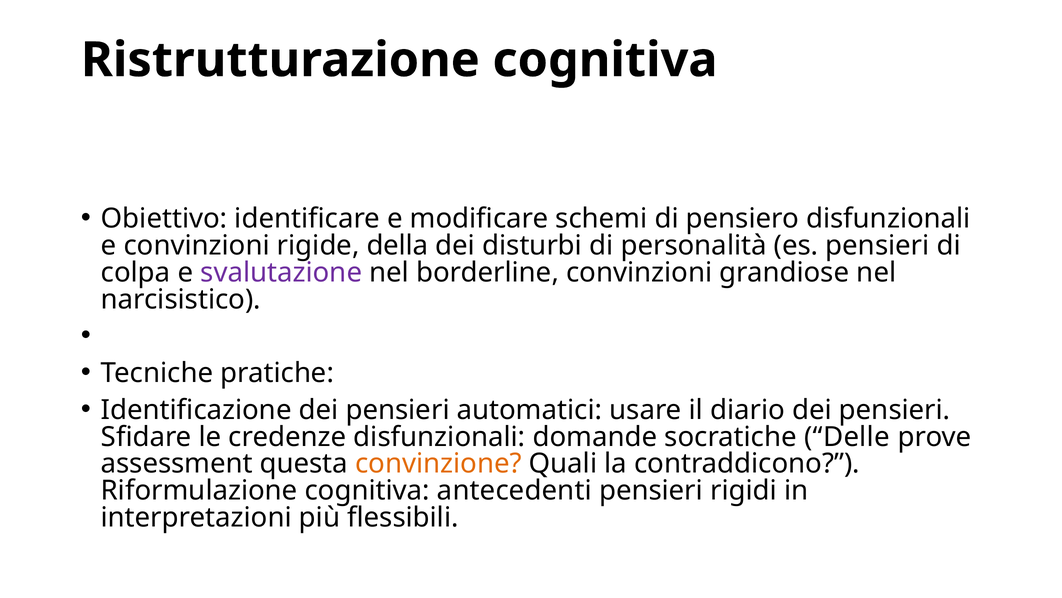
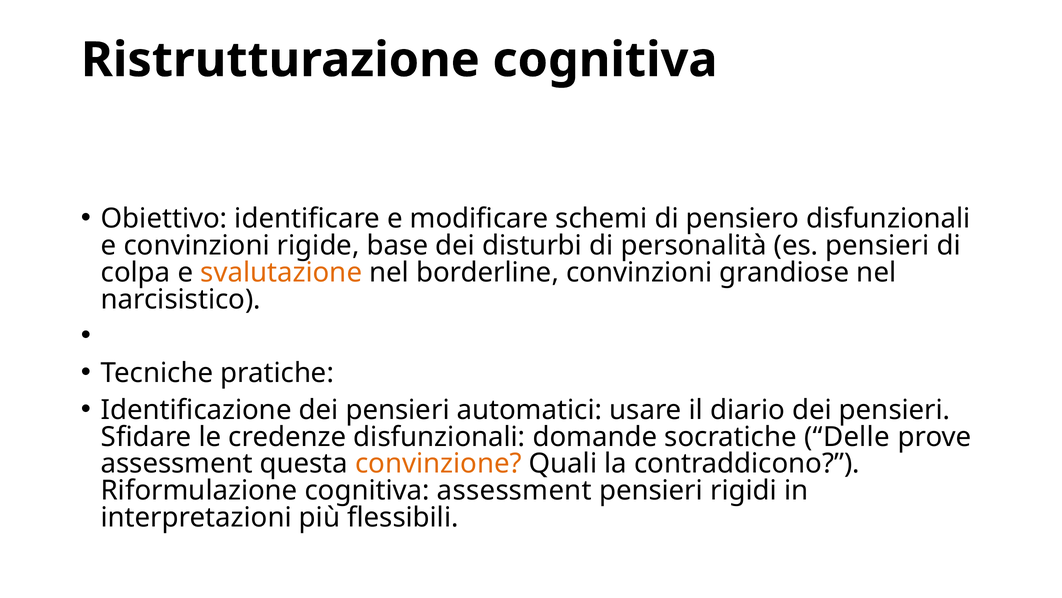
della: della -> base (397, 245)
svalutazione colour: purple -> orange (281, 272)
cognitiva antecedenti: antecedenti -> assessment (514, 490)
